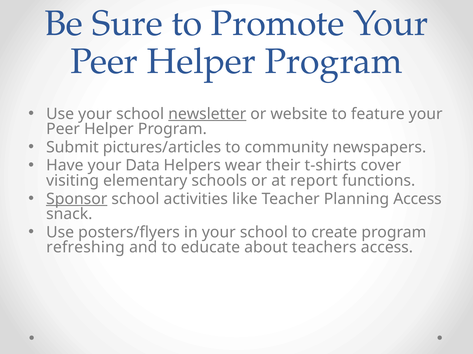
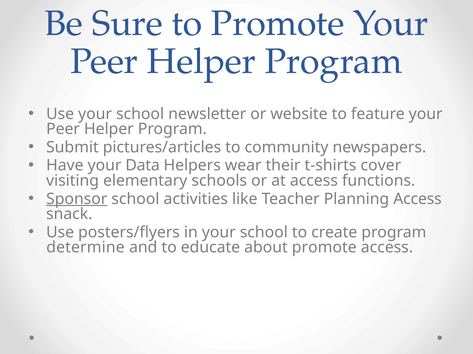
newsletter underline: present -> none (207, 114)
at report: report -> access (314, 181)
refreshing: refreshing -> determine (85, 248)
about teachers: teachers -> promote (324, 248)
